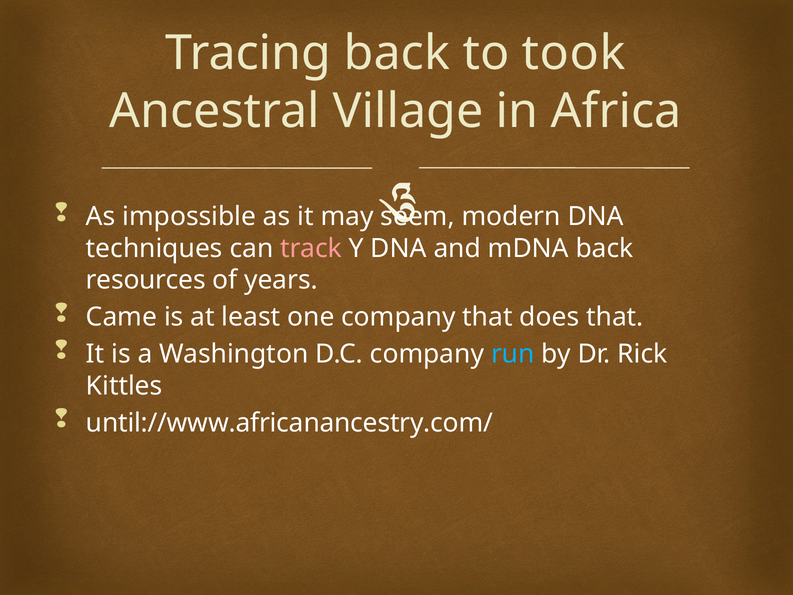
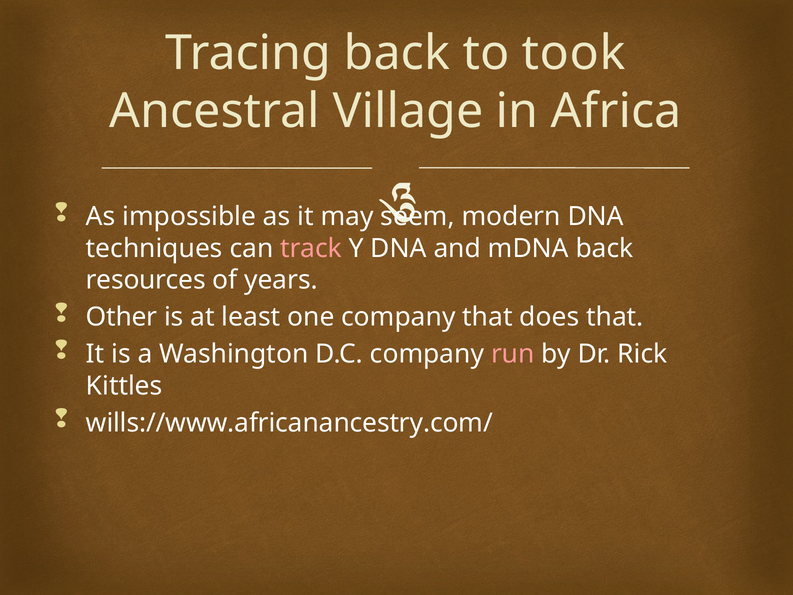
Came: Came -> Other (122, 317)
run colour: light blue -> pink (513, 354)
until://www.africanancestry.com/: until://www.africanancestry.com/ -> wills://www.africanancestry.com/ (289, 423)
